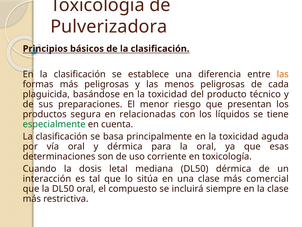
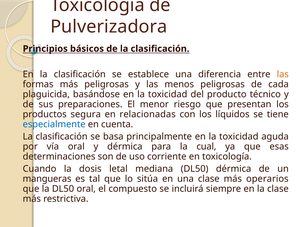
especialmente colour: green -> blue (54, 124)
la oral: oral -> cual (206, 146)
interacción: interacción -> mangueras (47, 178)
comercial: comercial -> operarios (267, 178)
